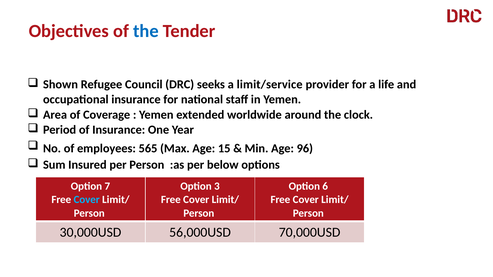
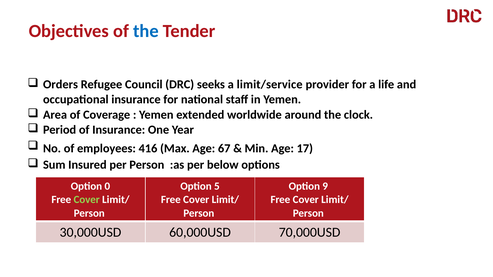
Shown: Shown -> Orders (60, 85)
565: 565 -> 416 (148, 149)
15: 15 -> 67 (224, 149)
96: 96 -> 17 (305, 149)
7: 7 -> 0 (107, 187)
3: 3 -> 5 (217, 187)
6: 6 -> 9 (325, 187)
Cover colour: light blue -> light green (87, 200)
56,000USD: 56,000USD -> 60,000USD (200, 233)
